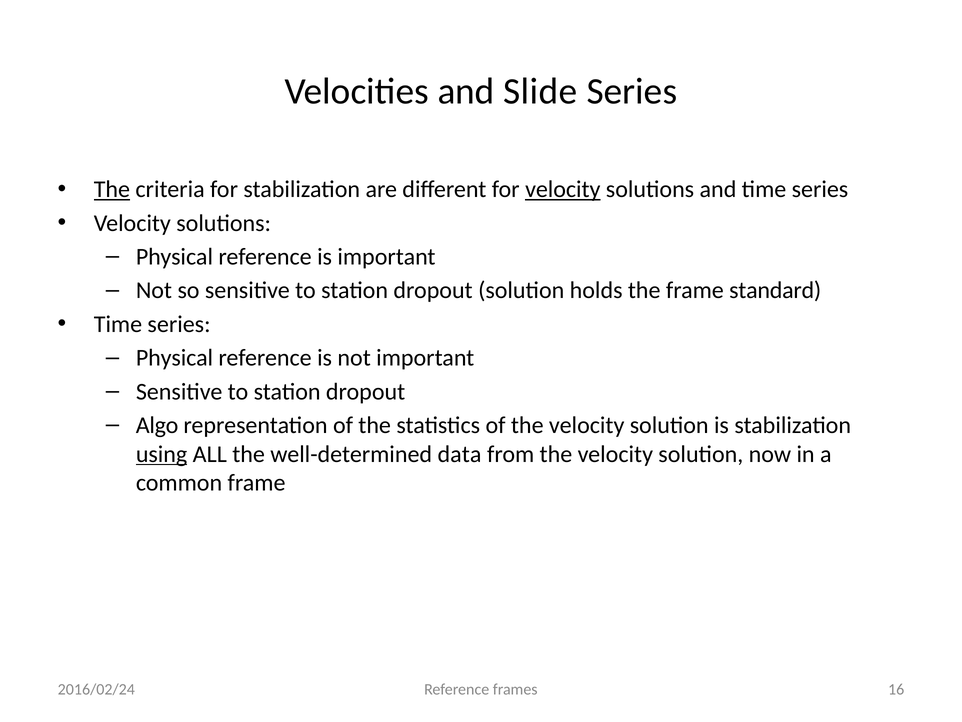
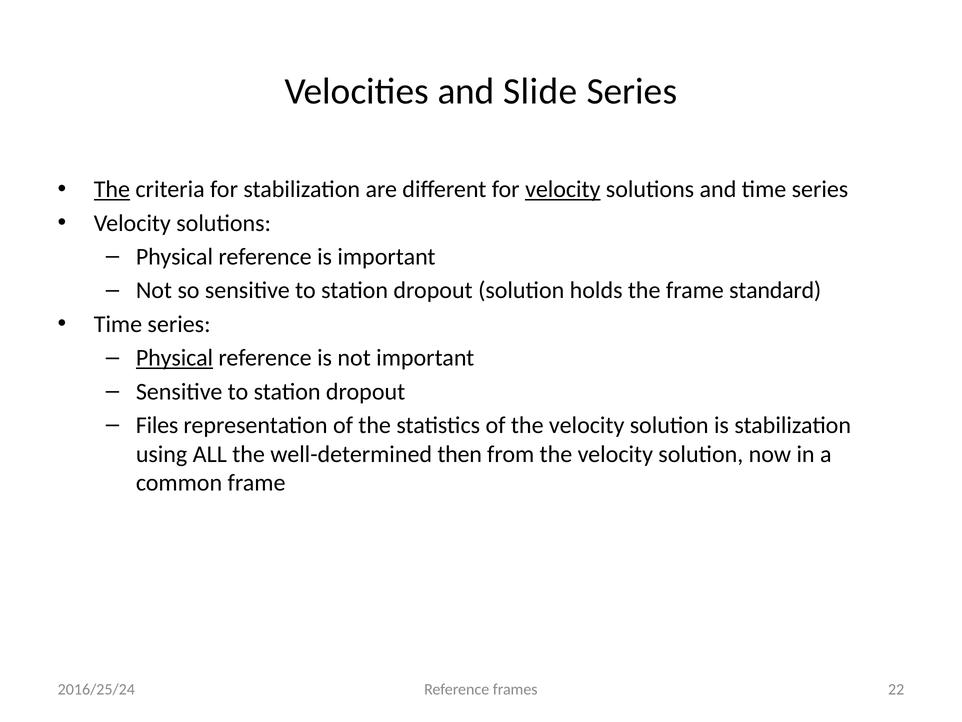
Physical underline: none -> present (175, 358)
Algo: Algo -> Files (157, 425)
using underline: present -> none (162, 454)
data: data -> then (460, 454)
16: 16 -> 22 (896, 689)
2016/02/24: 2016/02/24 -> 2016/25/24 (96, 689)
